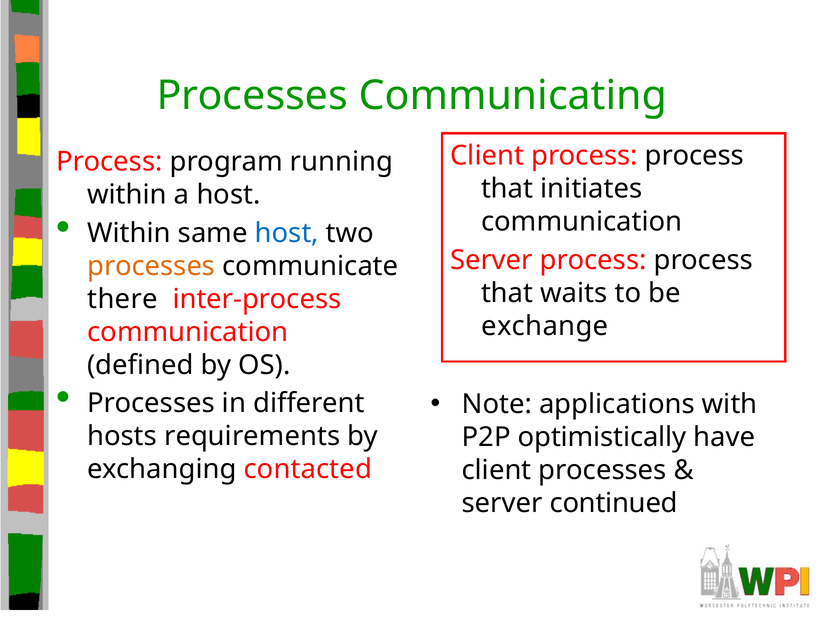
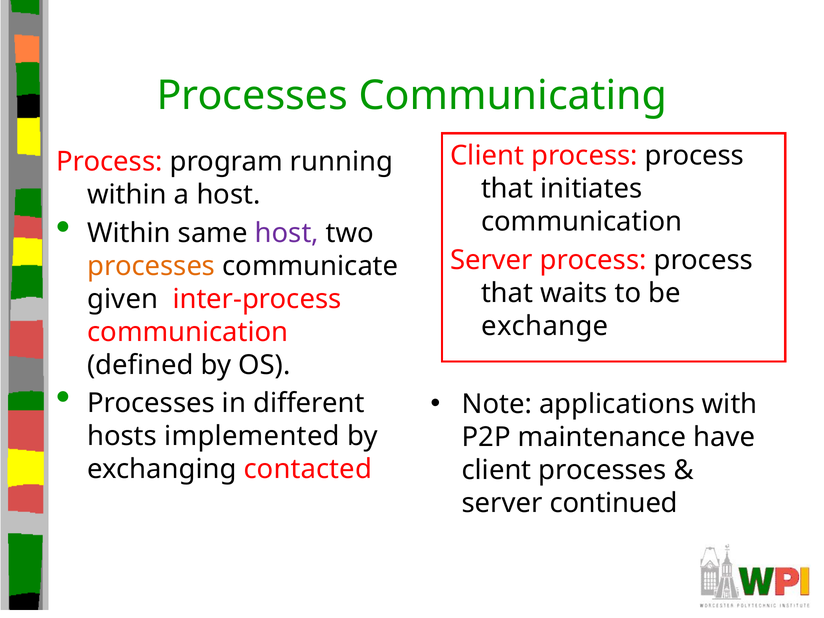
host colour: blue -> purple (287, 233)
there: there -> given (123, 299)
requirements: requirements -> implemented (252, 436)
optimistically: optimistically -> maintenance (602, 437)
